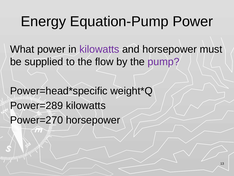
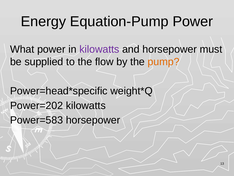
pump colour: purple -> orange (164, 62)
Power=289: Power=289 -> Power=202 (37, 105)
Power=270: Power=270 -> Power=583 (37, 120)
